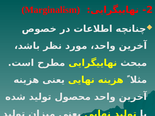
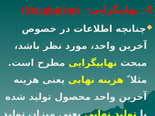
Marginalism underline: none -> present (51, 10)
